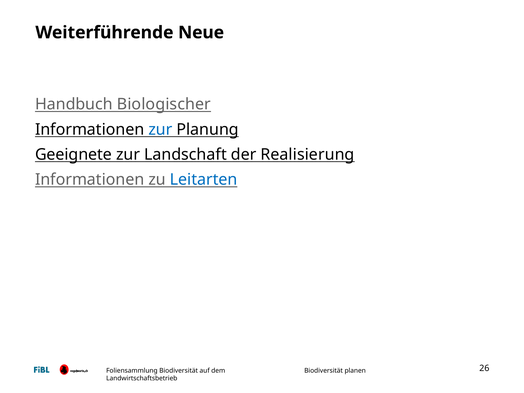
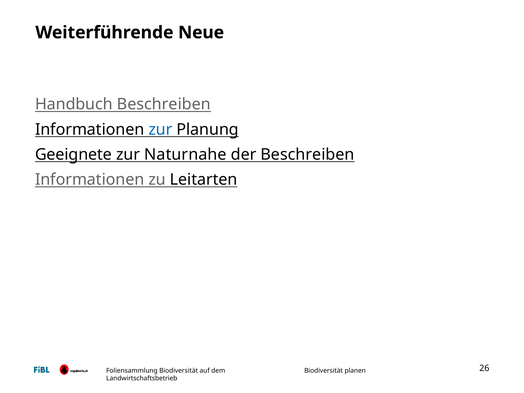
Handbuch Biologischer: Biologischer -> Beschreiben (164, 104)
Landschaft: Landschaft -> Naturnahe (185, 155)
der Realisierung: Realisierung -> Beschreiben (307, 155)
Leitarten colour: blue -> black (204, 180)
